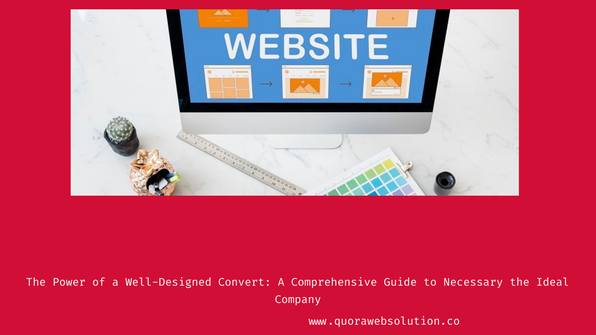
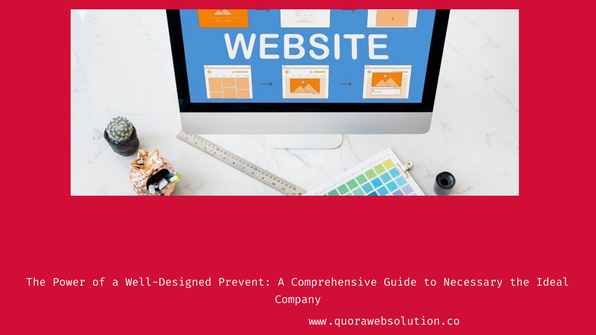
Convert: Convert -> Prevent (245, 283)
